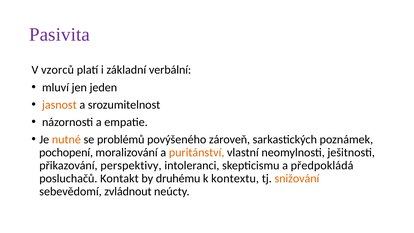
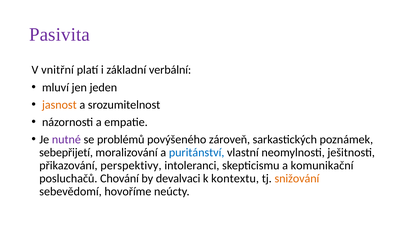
vzorců: vzorců -> vnitřní (58, 70)
nutné colour: orange -> purple (66, 139)
pochopení: pochopení -> sebepřijetí (66, 152)
puritánství colour: orange -> blue (197, 152)
předpokládá: předpokládá -> komunikační (322, 165)
Kontakt: Kontakt -> Chování (120, 178)
druhému: druhému -> devalvaci (178, 178)
zvládnout: zvládnout -> hovoříme (128, 191)
